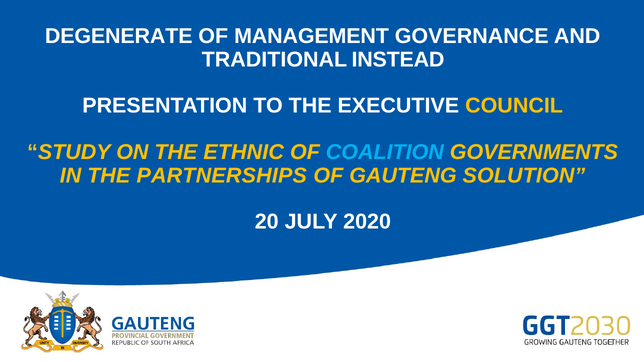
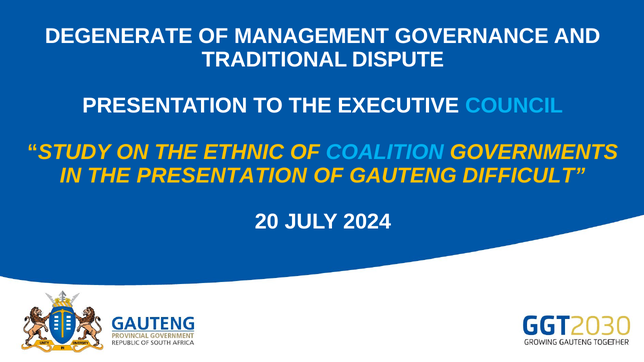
INSTEAD: INSTEAD -> DISPUTE (398, 60)
COUNCIL colour: yellow -> light blue (514, 106)
THE PARTNERSHIPS: PARTNERSHIPS -> PRESENTATION (222, 176)
SOLUTION: SOLUTION -> DIFFICULT (524, 176)
2020: 2020 -> 2024 (367, 222)
